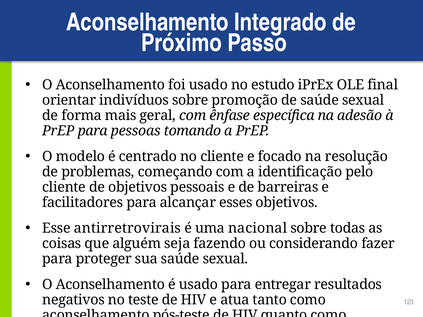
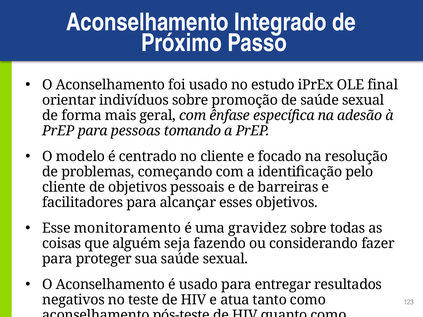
antirretrovirais: antirretrovirais -> monitoramento (127, 228)
nacional: nacional -> gravidez (258, 228)
